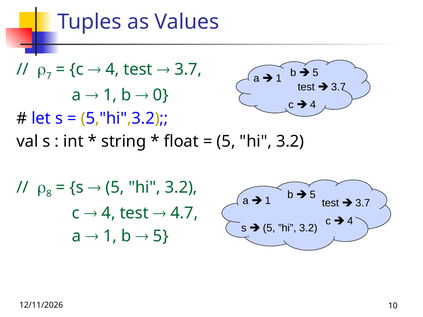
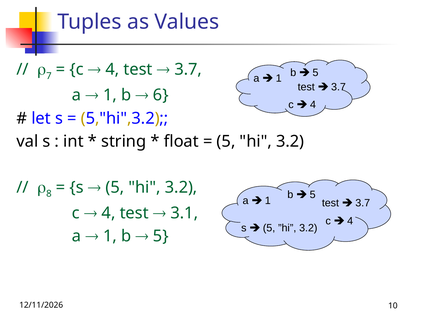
0: 0 -> 6 (161, 95)
4.7: 4.7 -> 3.1 (184, 213)
